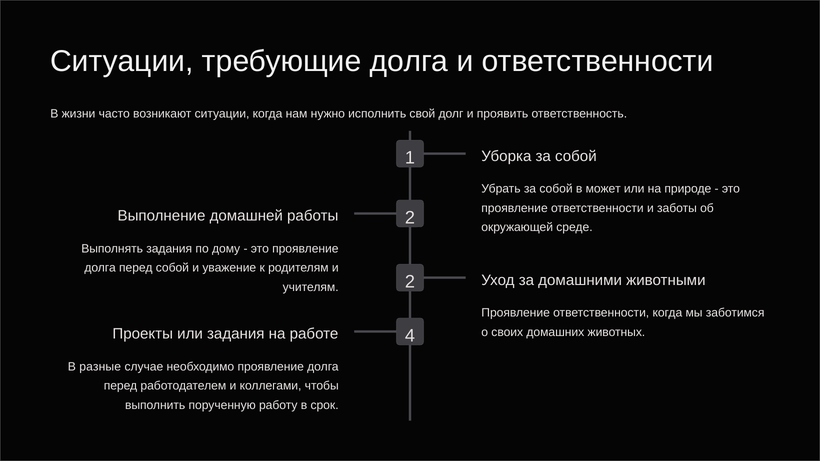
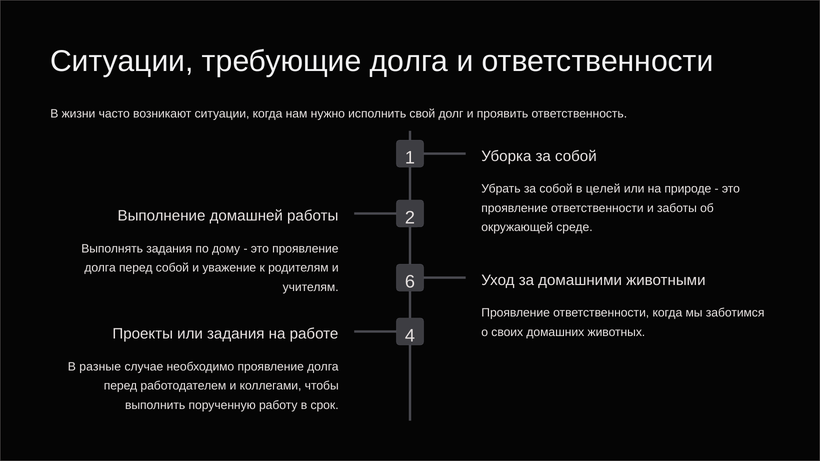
может: может -> целей (603, 189)
учителям 2: 2 -> 6 (410, 282)
